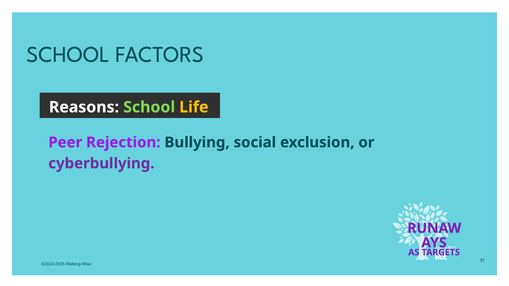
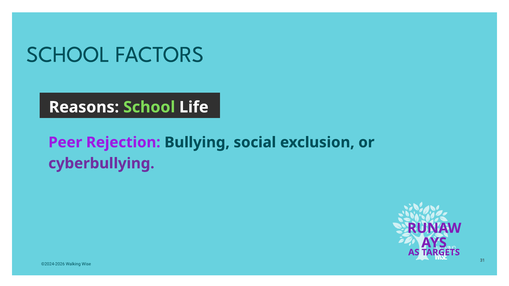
Life colour: yellow -> white (194, 107)
